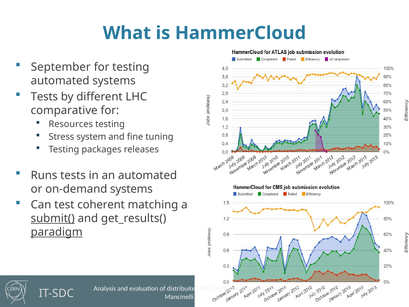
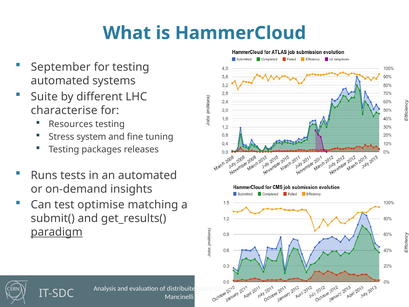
Tests: Tests -> Suite (44, 97)
comparative: comparative -> characterise (64, 110)
on-demand systems: systems -> insights (131, 189)
coherent: coherent -> optimise (101, 205)
submit( underline: present -> none (53, 218)
